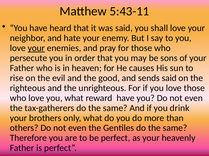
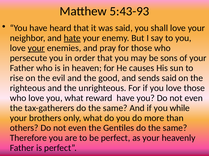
5:43-11: 5:43-11 -> 5:43-93 (129, 11)
hate underline: none -> present (72, 38)
drink: drink -> while (180, 108)
